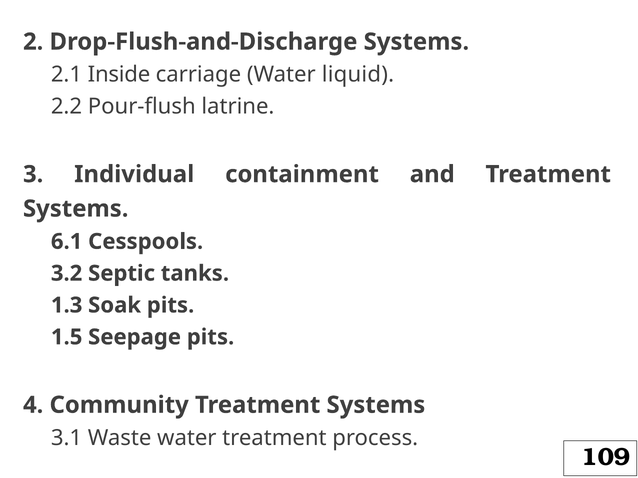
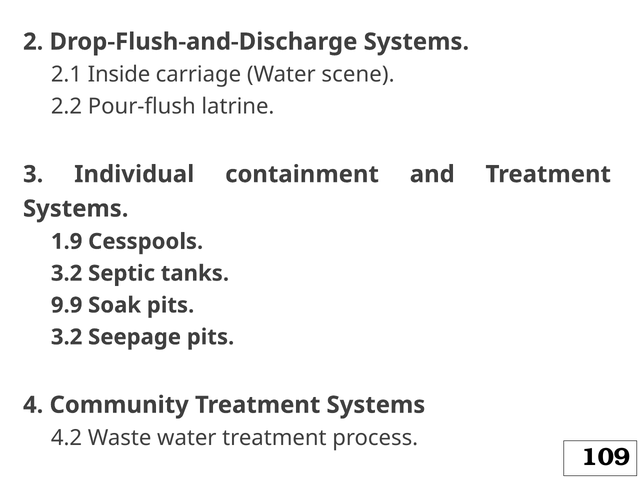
liquid: liquid -> scene (358, 75)
6.1: 6.1 -> 1.9 (67, 242)
1.3: 1.3 -> 9.9 (67, 306)
1.5: 1.5 -> 3.2 (67, 337)
3.1: 3.1 -> 4.2 (66, 438)
